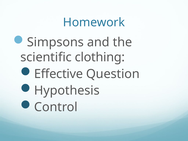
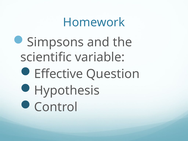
clothing: clothing -> variable (100, 57)
